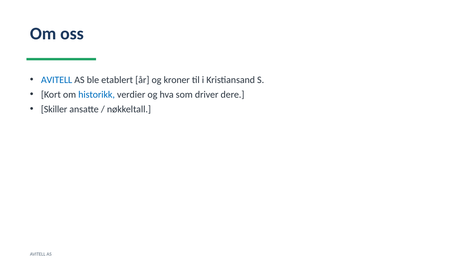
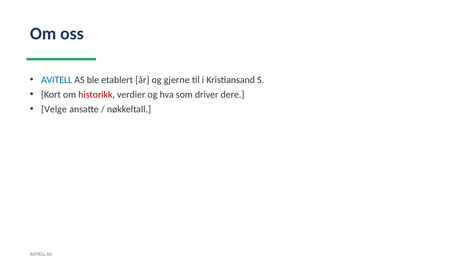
kroner: kroner -> gjerne (177, 80)
historikk colour: blue -> red (97, 95)
Skiller: Skiller -> Velge (54, 109)
